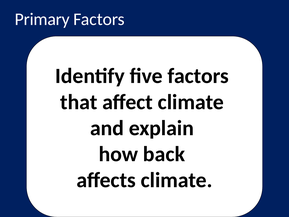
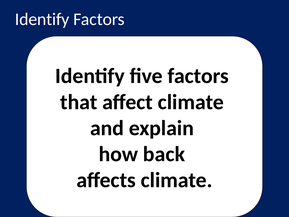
Primary: Primary -> Identify (42, 19)
